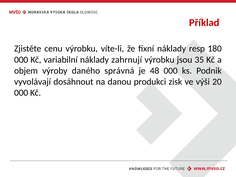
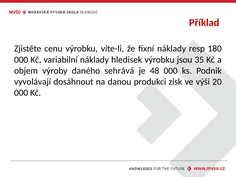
zahrnují: zahrnují -> hledisek (127, 60)
správná: správná -> sehrává (119, 71)
